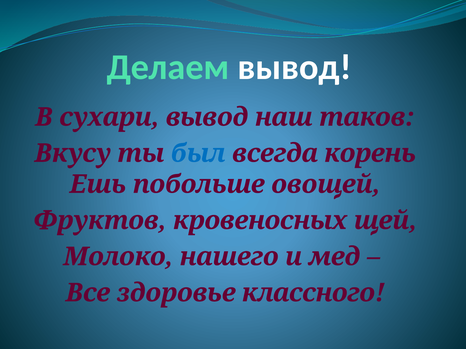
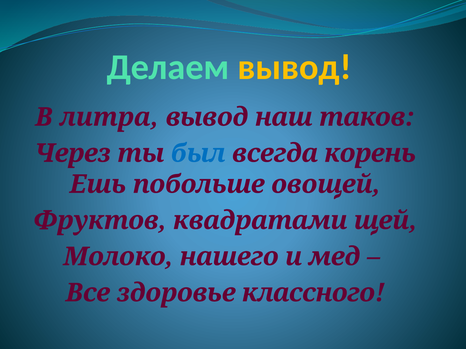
вывод colour: white -> yellow (295, 67)
сухари: сухари -> литра (109, 117)
Вкусу: Вкусу -> Через (73, 154)
кровеносных: кровеносных -> квадратами (260, 221)
